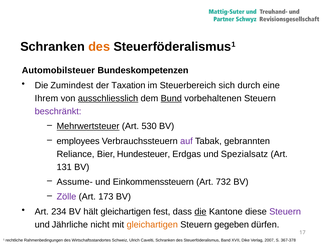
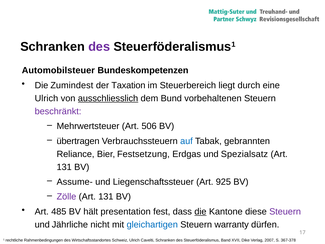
des colour: orange -> purple (99, 47)
sich: sich -> liegt (227, 85)
Ihrem: Ihrem -> Ulrich (46, 98)
Bund underline: present -> none (171, 98)
Mehrwertsteuer underline: present -> none (88, 126)
530: 530 -> 506 (149, 126)
employees: employees -> übertragen (78, 141)
auf colour: purple -> blue (186, 141)
Hundesteuer: Hundesteuer -> Festsetzung (143, 154)
Einkommenssteuern: Einkommenssteuern -> Liegenschaftssteuer (153, 182)
732: 732 -> 925 (223, 182)
173: 173 -> 131 (106, 197)
234: 234 -> 485 (59, 211)
hält gleichartigen: gleichartigen -> presentation (126, 211)
gleichartigen colour: orange -> blue (152, 224)
gegeben: gegeben -> warranty (232, 224)
